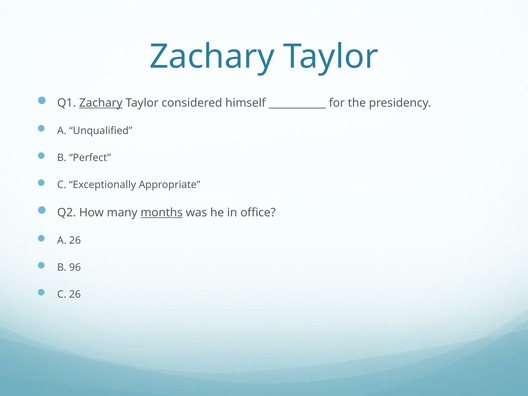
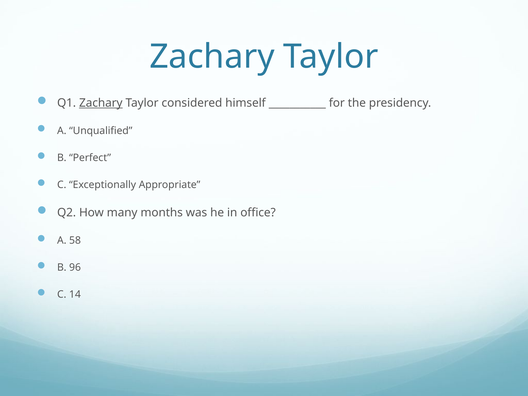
months underline: present -> none (162, 213)
A 26: 26 -> 58 (75, 240)
C 26: 26 -> 14 (75, 295)
